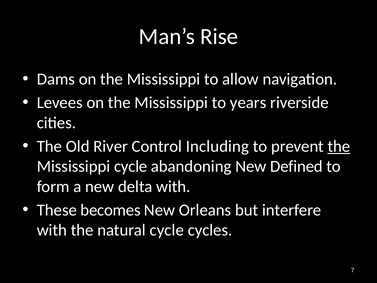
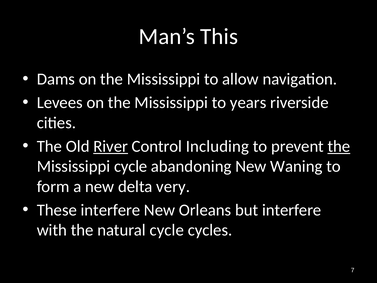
Rise: Rise -> This (219, 36)
River underline: none -> present (111, 146)
Defined: Defined -> Waning (296, 166)
delta with: with -> very (173, 186)
These becomes: becomes -> interfere (110, 210)
